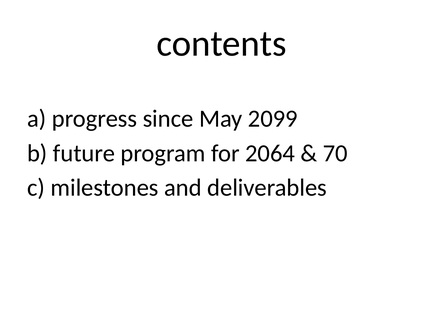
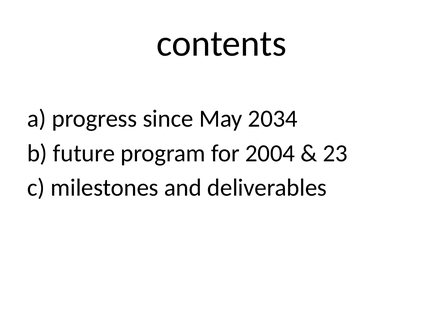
2099: 2099 -> 2034 (273, 119)
2064: 2064 -> 2004 (270, 153)
70: 70 -> 23 (335, 153)
